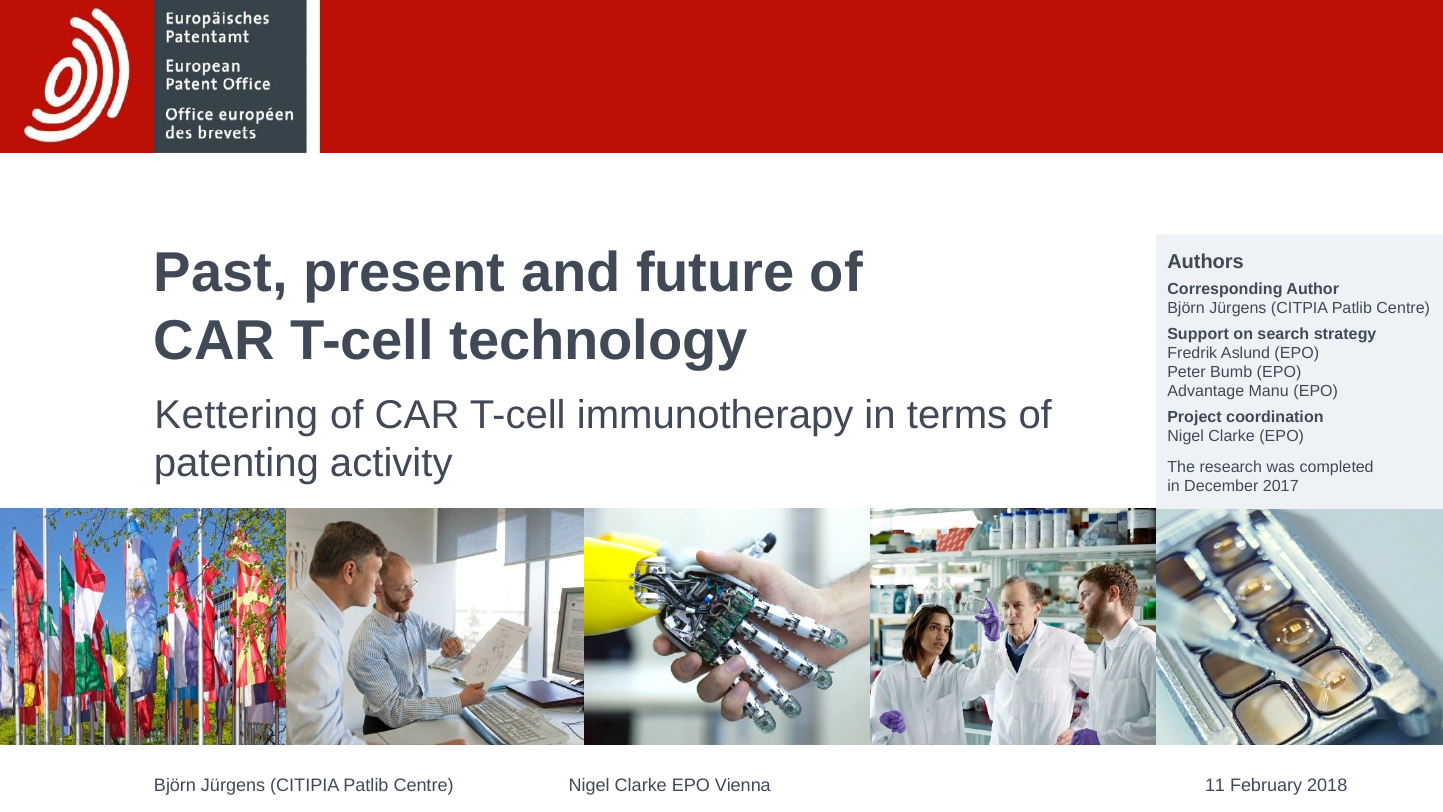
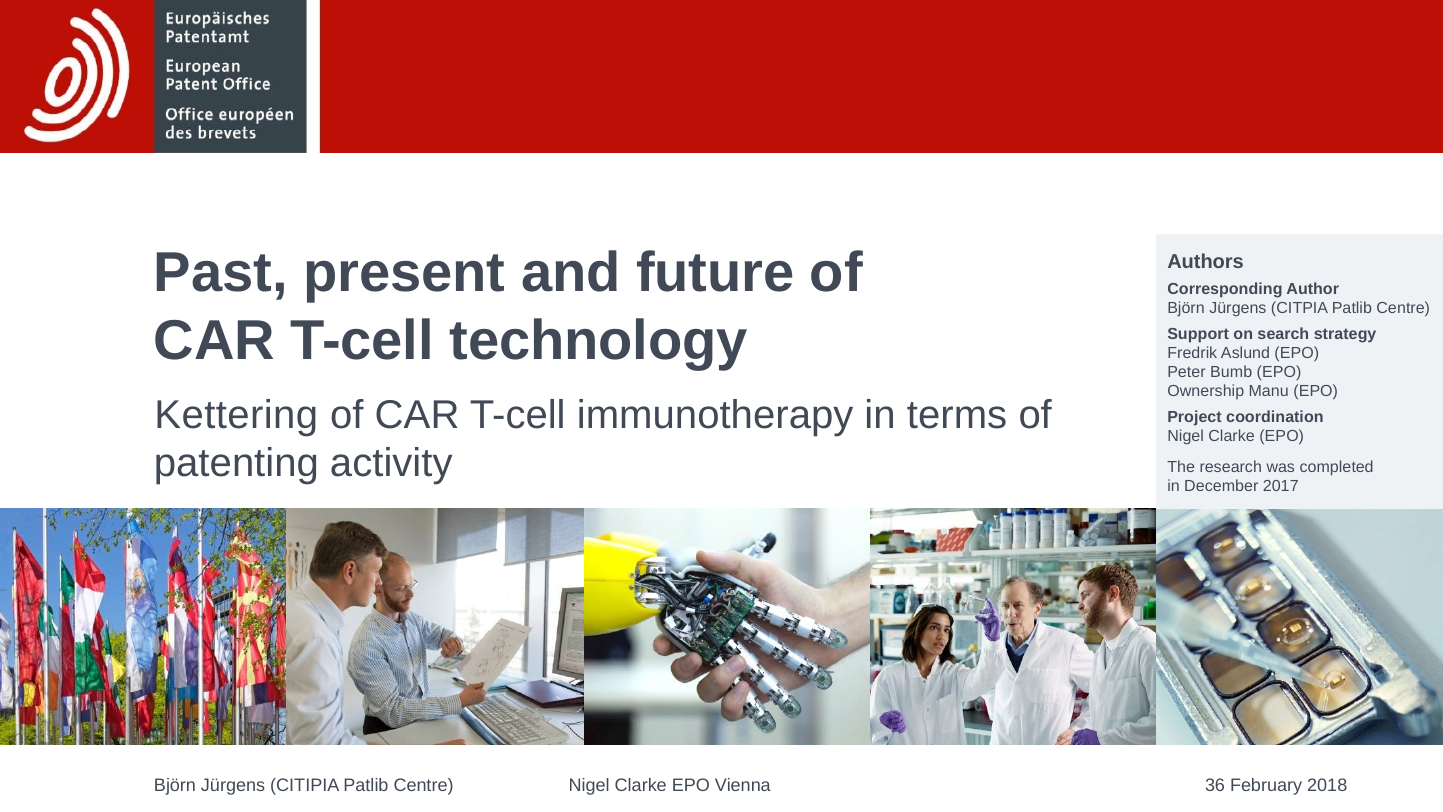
Advantage: Advantage -> Ownership (1206, 391)
11: 11 -> 36 (1215, 786)
